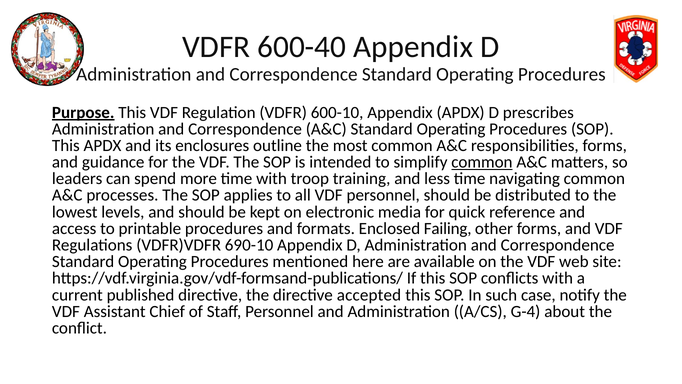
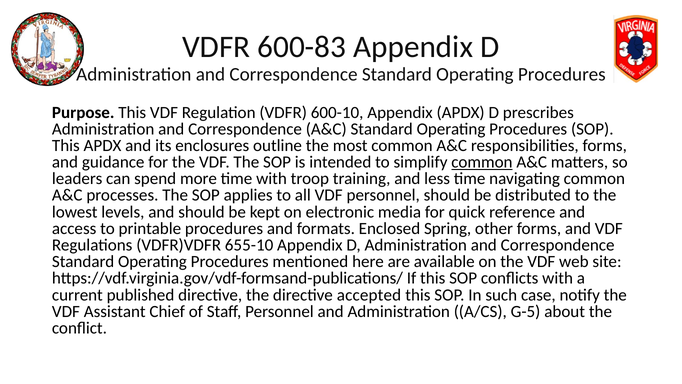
600-40: 600-40 -> 600-83 (302, 47)
Purpose underline: present -> none (83, 112)
Failing: Failing -> Spring (448, 228)
690-10: 690-10 -> 655-10 (249, 245)
G-4: G-4 -> G-5 (526, 311)
